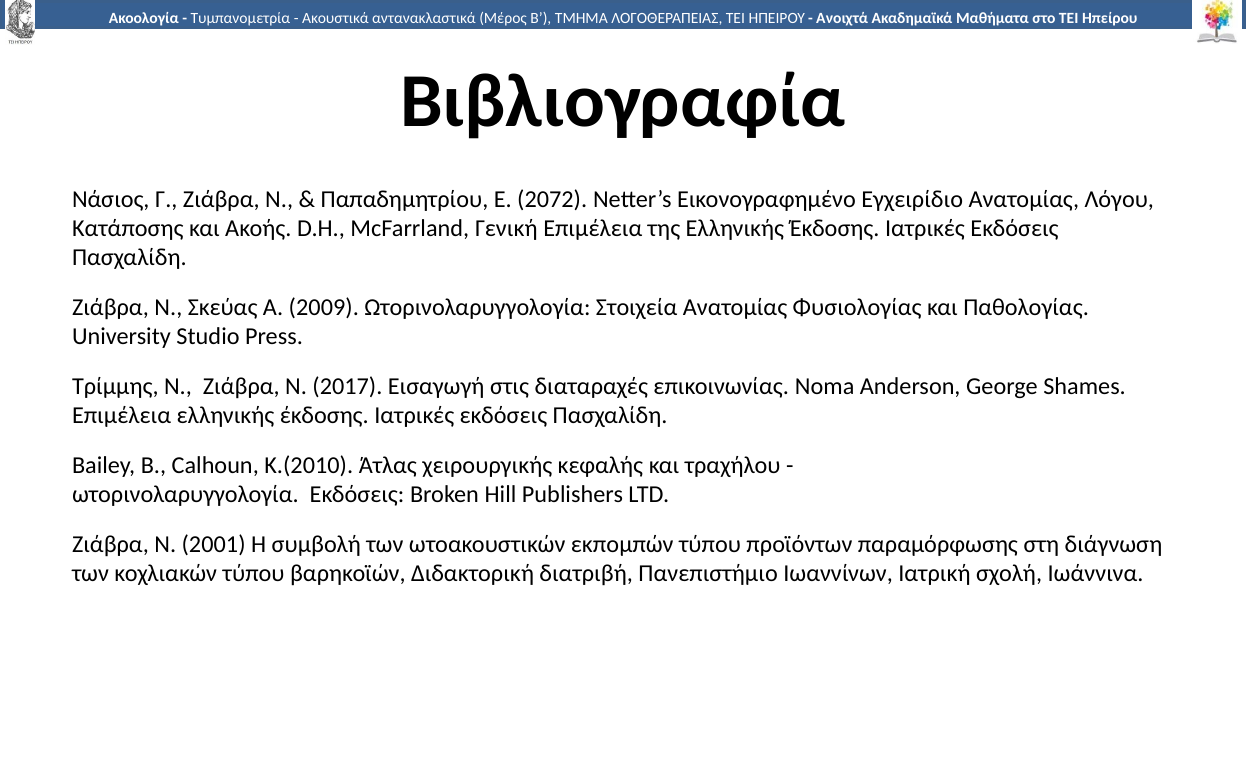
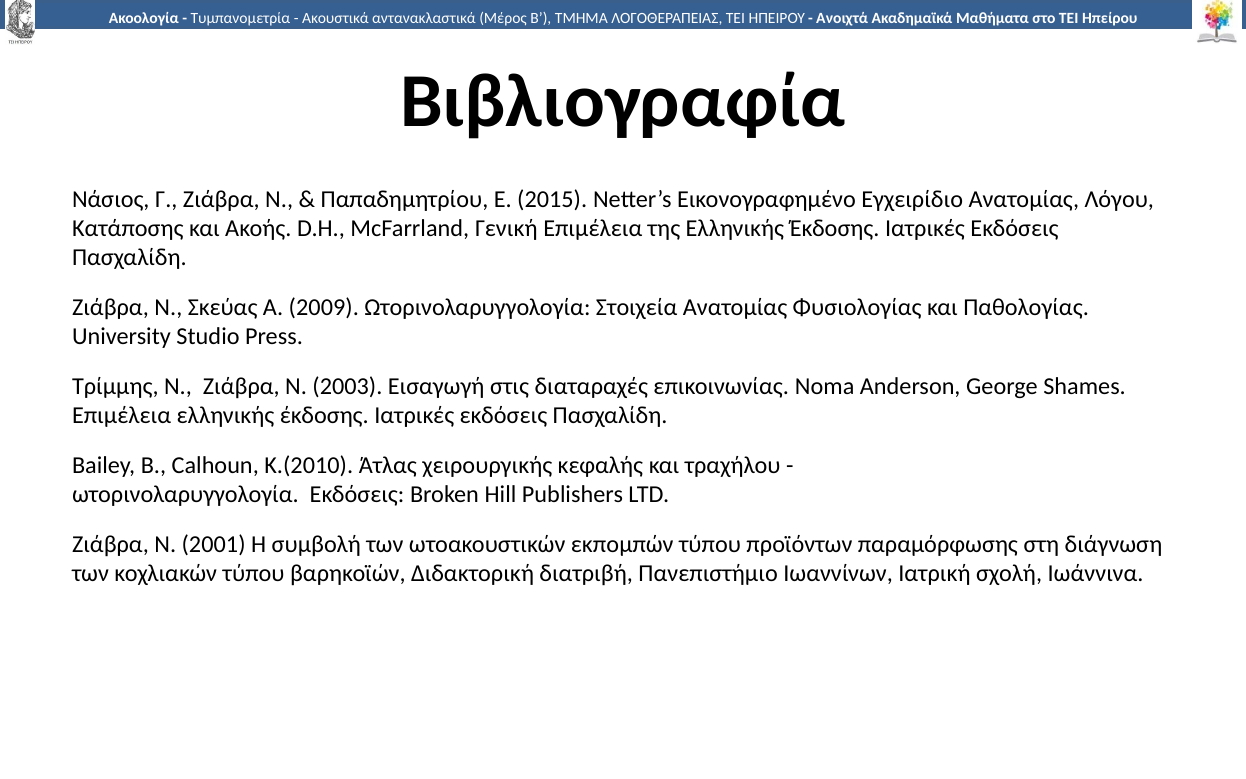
2072: 2072 -> 2015 (552, 200)
2017: 2017 -> 2003 (347, 387)
